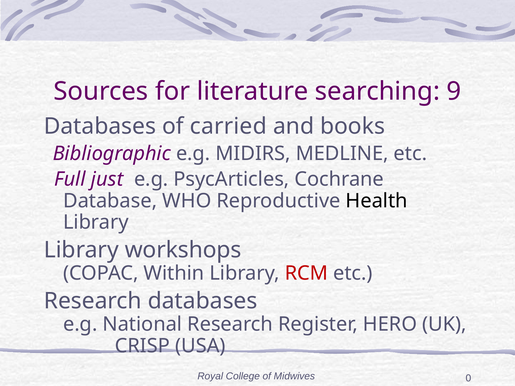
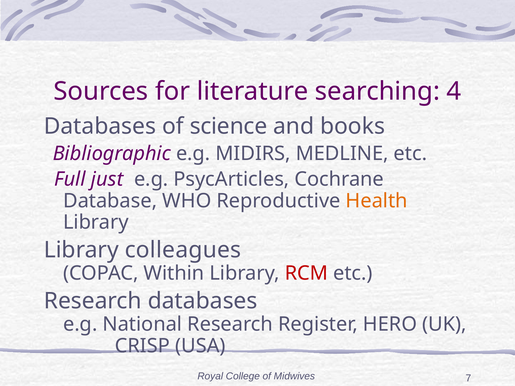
9: 9 -> 4 (454, 91)
carried: carried -> science (229, 126)
Health colour: black -> orange (377, 201)
workshops: workshops -> colleagues (183, 250)
0: 0 -> 7 (468, 378)
